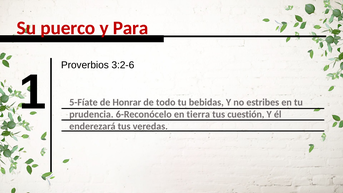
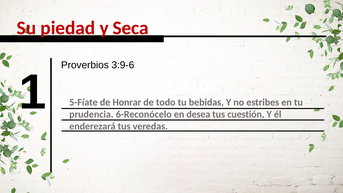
puerco: puerco -> piedad (68, 28)
Para: Para -> Seca (131, 28)
3:2-6: 3:2-6 -> 3:9-6 (123, 65)
tierra: tierra -> desea (198, 114)
